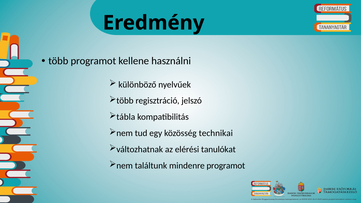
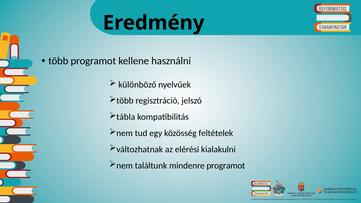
technikai: technikai -> feltételek (216, 133)
tanulókat: tanulókat -> kialakulni (218, 150)
